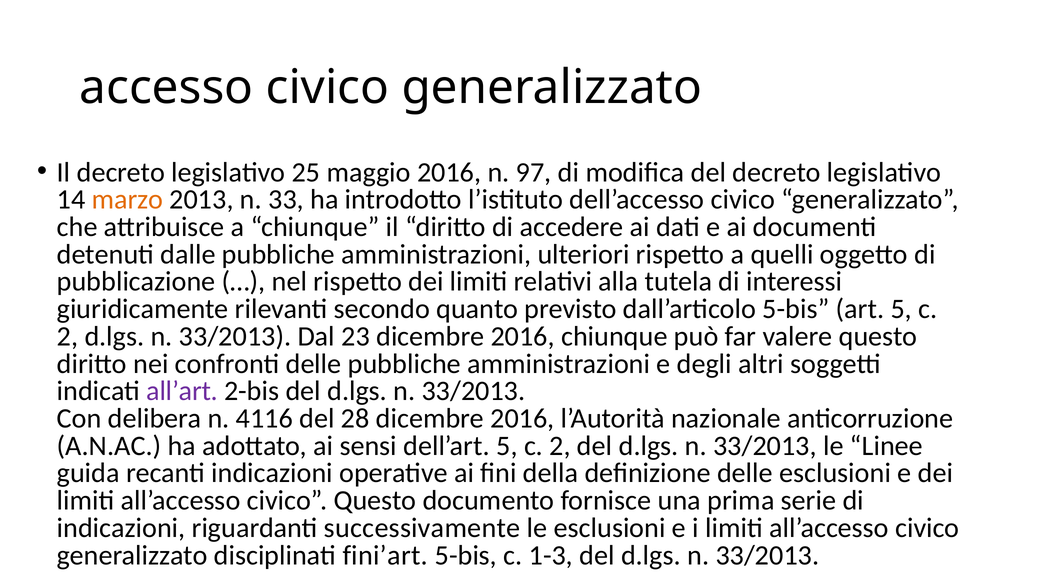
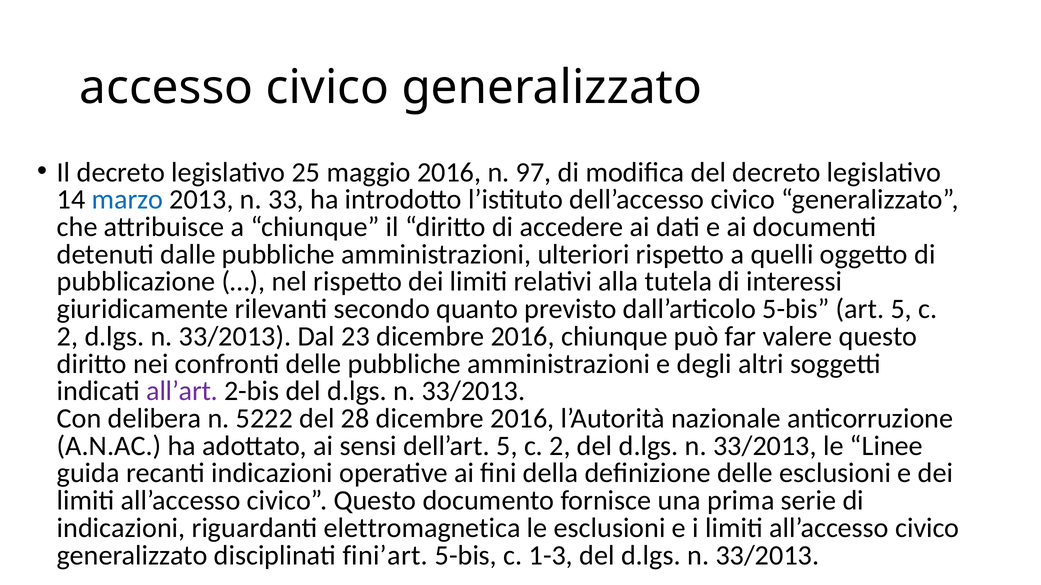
marzo colour: orange -> blue (127, 200)
4116: 4116 -> 5222 (264, 419)
successivamente: successivamente -> elettromagnetica (422, 528)
